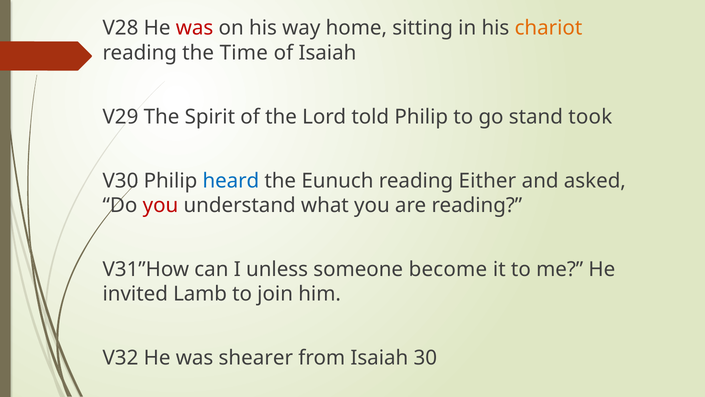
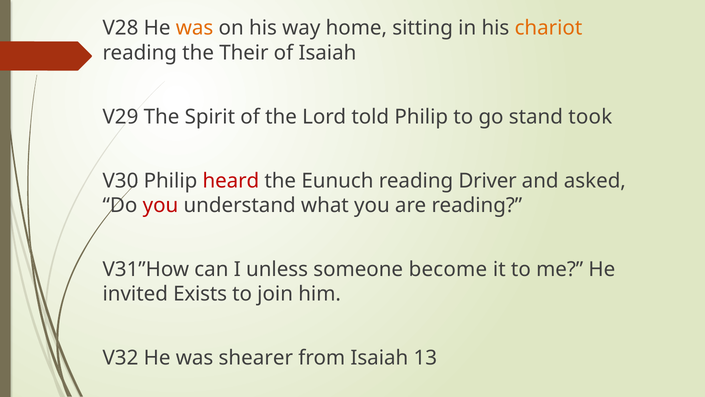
was colour: red -> orange (195, 28)
Time: Time -> Their (244, 53)
heard colour: blue -> red (231, 181)
Either: Either -> Driver (488, 181)
Lamb: Lamb -> Exists (200, 294)
30: 30 -> 13 (425, 358)
